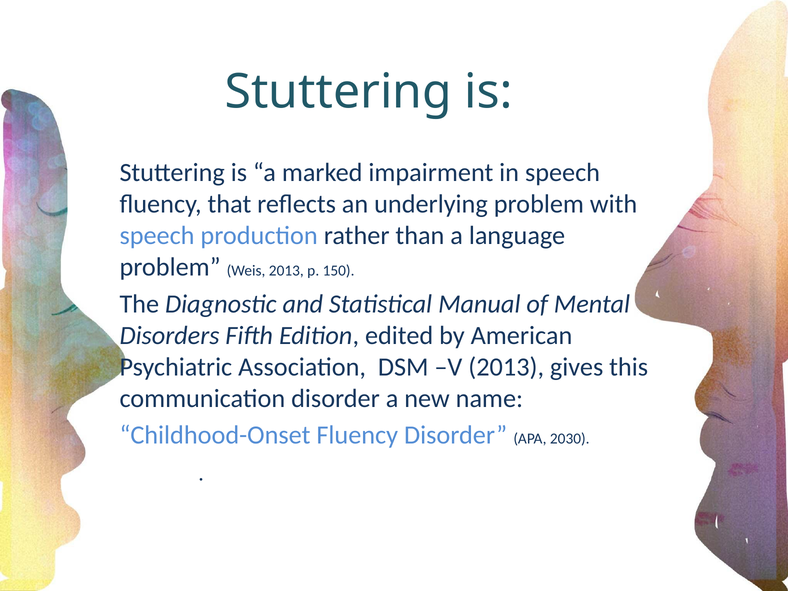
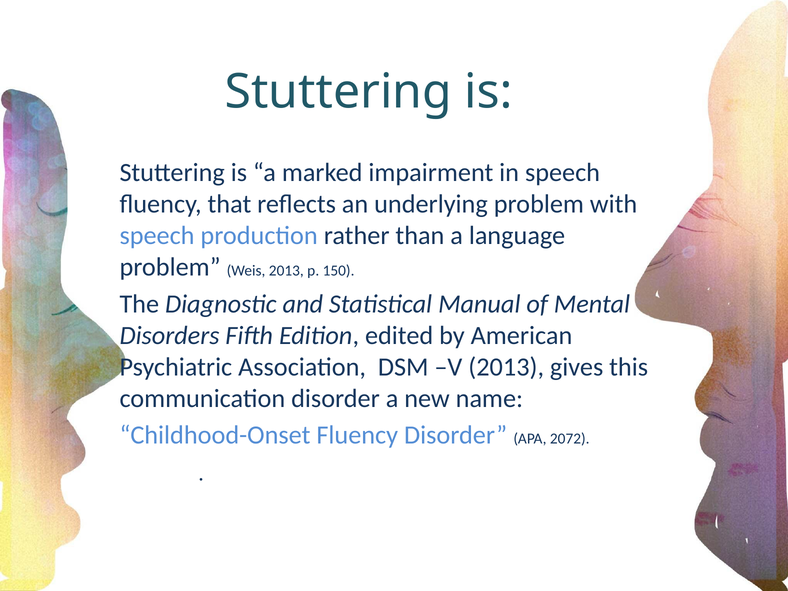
2030: 2030 -> 2072 (570, 439)
